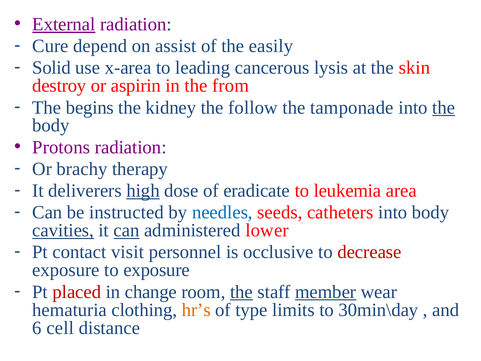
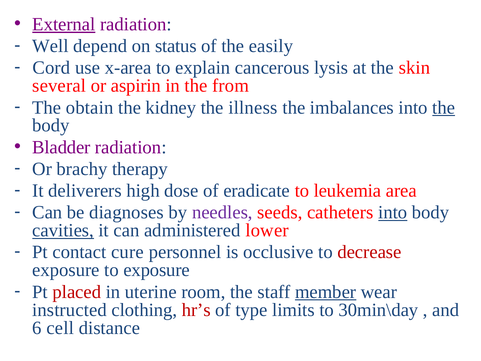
Cure: Cure -> Well (50, 46)
assist: assist -> status (176, 46)
Solid: Solid -> Cord (51, 68)
leading: leading -> explain (203, 68)
destroy: destroy -> several (59, 86)
begins: begins -> obtain (90, 107)
follow: follow -> illness (253, 107)
tamponade: tamponade -> imbalances (352, 107)
Protons: Protons -> Bladder (61, 147)
high underline: present -> none (143, 191)
instructed: instructed -> diagnoses (127, 212)
needles colour: blue -> purple (222, 212)
into underline: none -> present (393, 212)
can underline: present -> none (126, 230)
visit: visit -> cure (127, 252)
change: change -> uterine (151, 292)
the underline: present -> none (241, 292)
hematuria: hematuria -> instructed (70, 310)
hr’s colour: orange -> red (196, 310)
